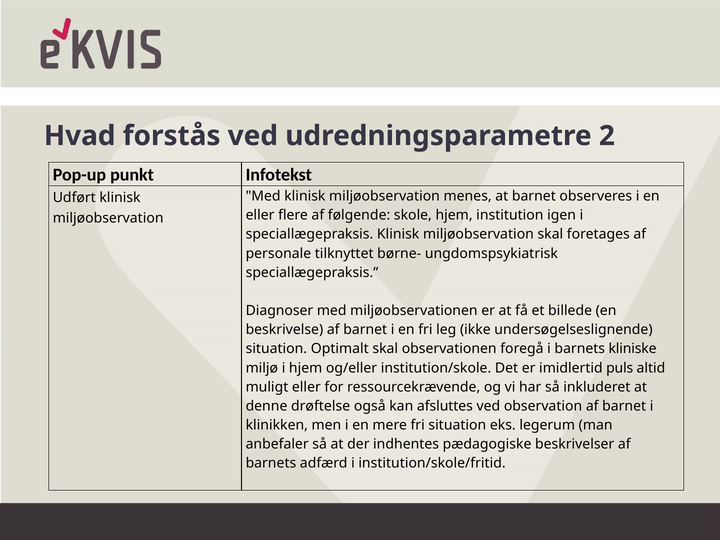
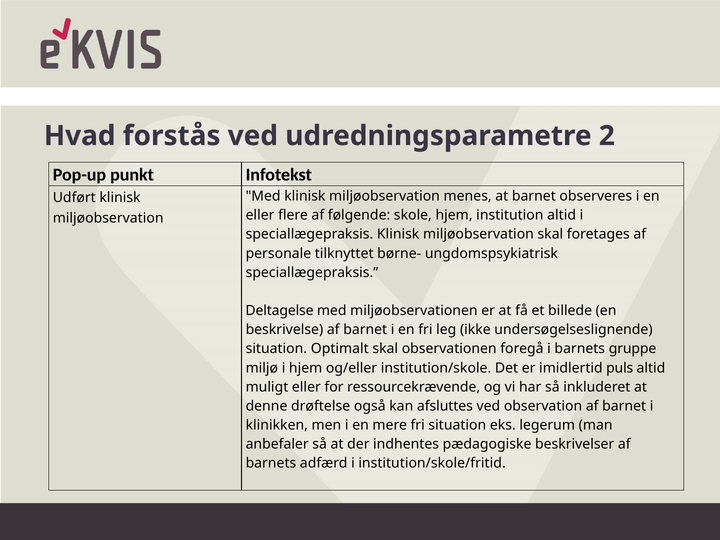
institution igen: igen -> altid (562, 215)
Diagnoser: Diagnoser -> Deltagelse (280, 311)
kliniske: kliniske -> gruppe (633, 349)
